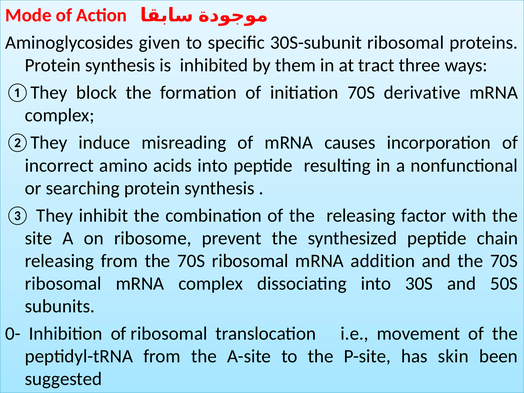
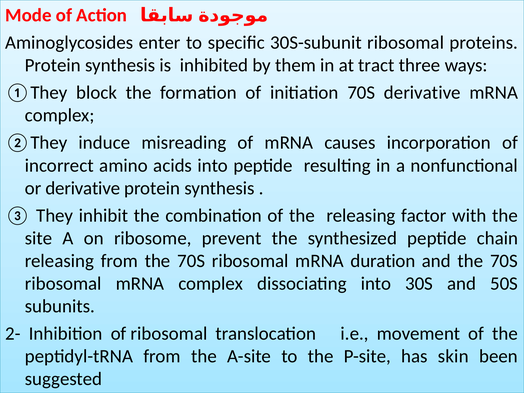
given: given -> enter (160, 43)
or searching: searching -> derivative (83, 188)
addition: addition -> duration (383, 261)
0-: 0- -> 2- (13, 334)
